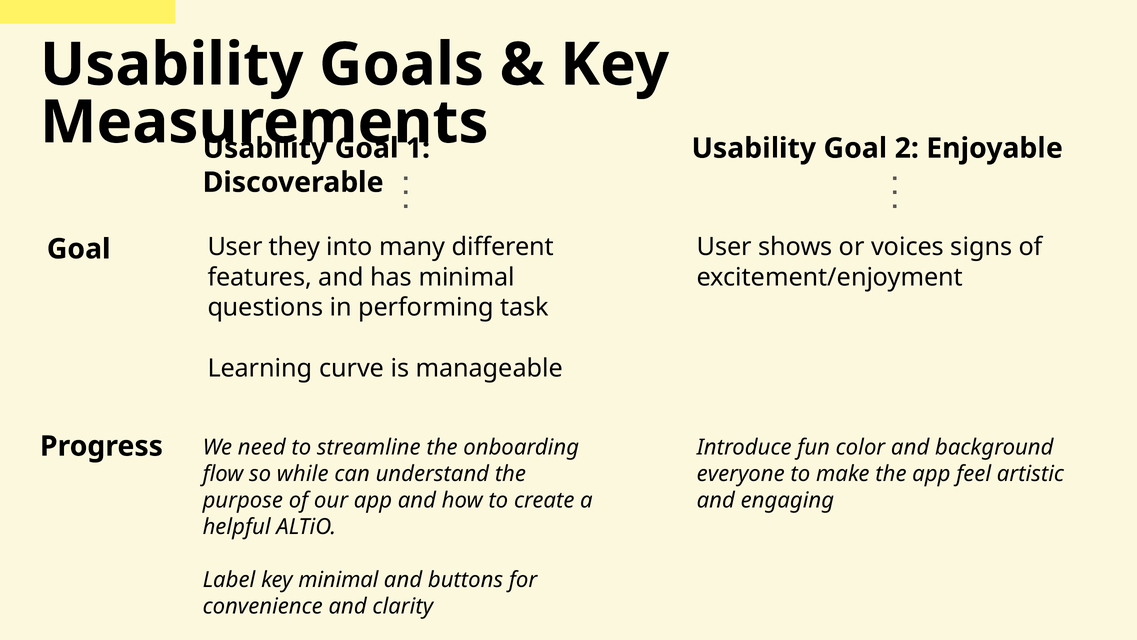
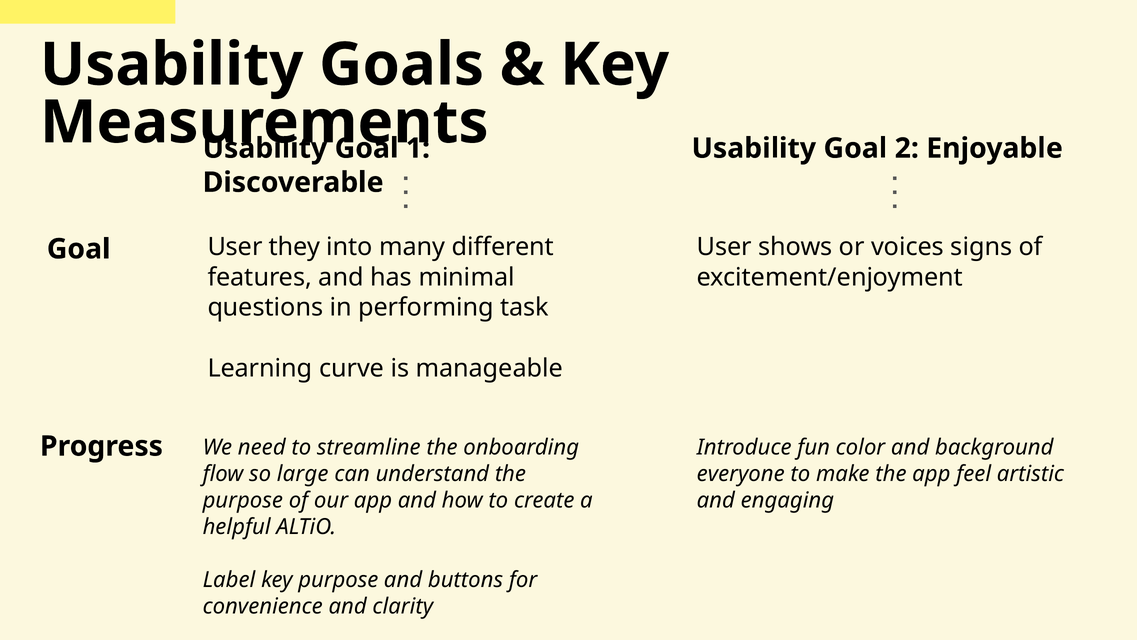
while: while -> large (303, 474)
key minimal: minimal -> purpose (338, 580)
